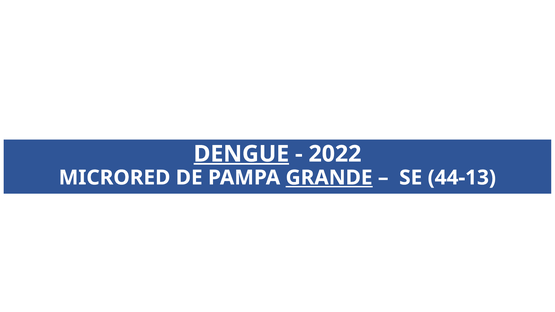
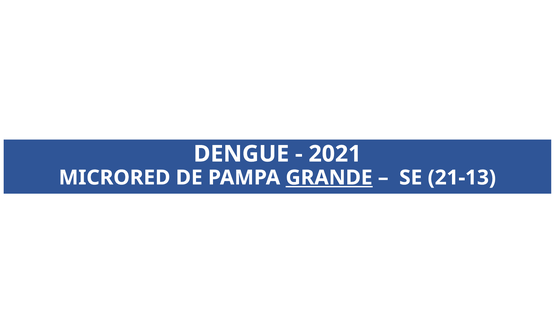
DENGUE underline: present -> none (241, 154)
2022: 2022 -> 2021 (335, 154)
44-13: 44-13 -> 21-13 (462, 178)
